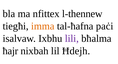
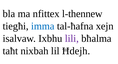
imma colour: orange -> blue (43, 26)
paċi: paċi -> xejn (105, 26)
ħajr: ħajr -> taħt (10, 51)
